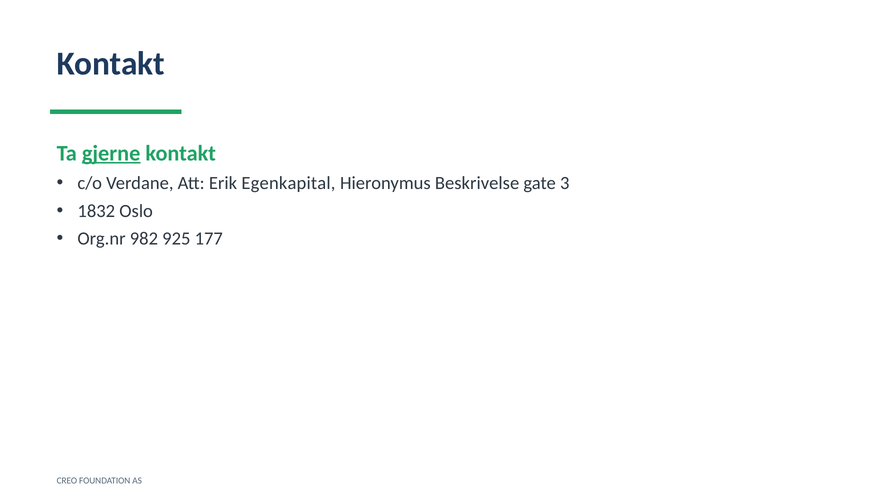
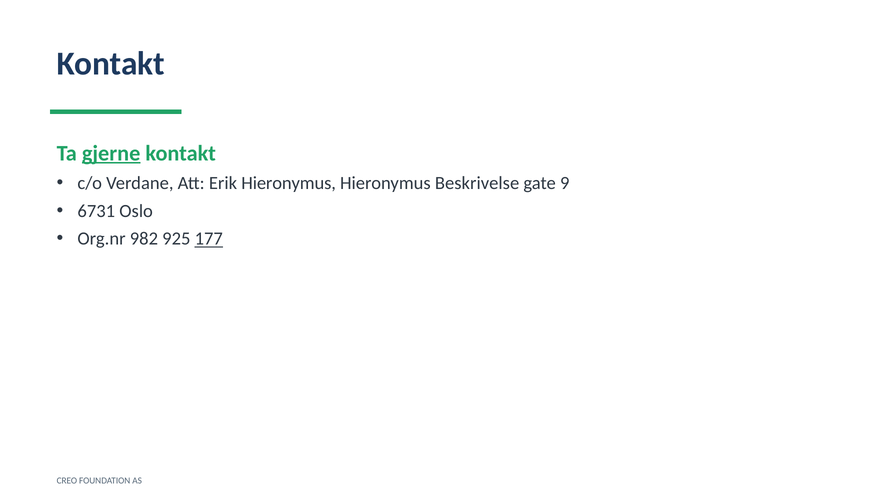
Erik Egenkapital: Egenkapital -> Hieronymus (289, 183)
3: 3 -> 9 (565, 183)
1832: 1832 -> 6731 (96, 211)
177 underline: none -> present (209, 239)
